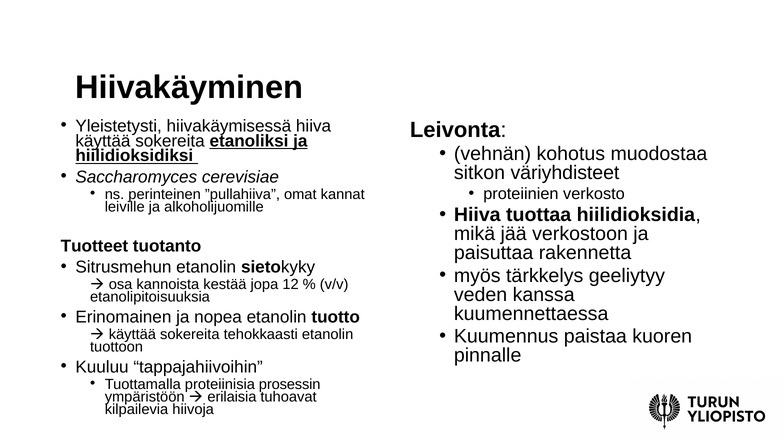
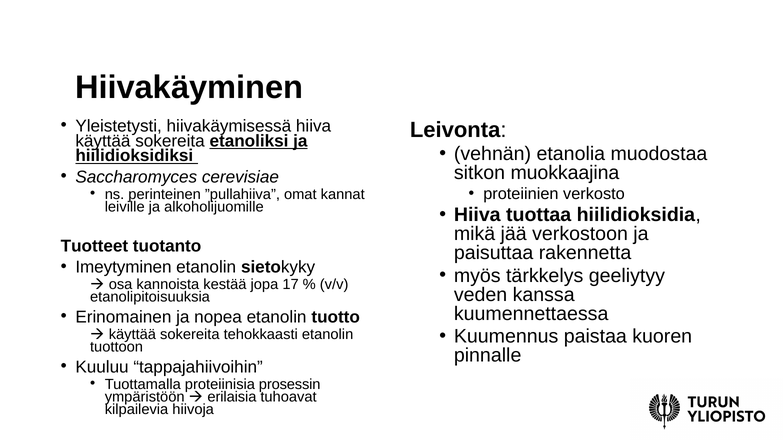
kohotus: kohotus -> etanolia (571, 154)
väriyhdisteet: väriyhdisteet -> muokkaajina (565, 173)
Sitrusmehun: Sitrusmehun -> Imeytyminen (123, 268)
12: 12 -> 17 (291, 285)
